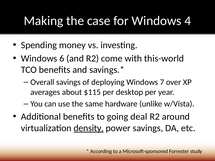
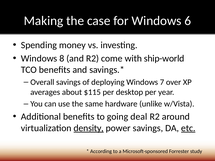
4: 4 -> 6 (188, 21)
6: 6 -> 8 (62, 58)
this-world: this-world -> ship-world (164, 58)
etc underline: none -> present (188, 128)
